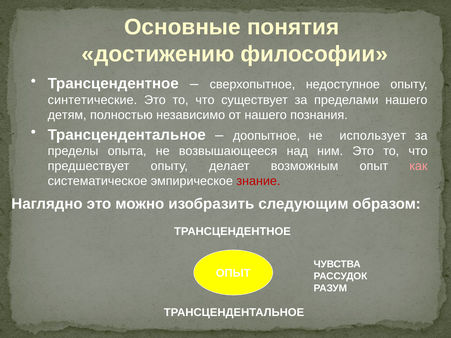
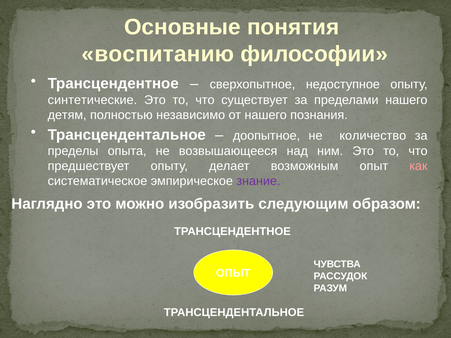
достижению: достижению -> воспитанию (158, 54)
использует: использует -> количество (373, 136)
знание colour: red -> purple (258, 181)
